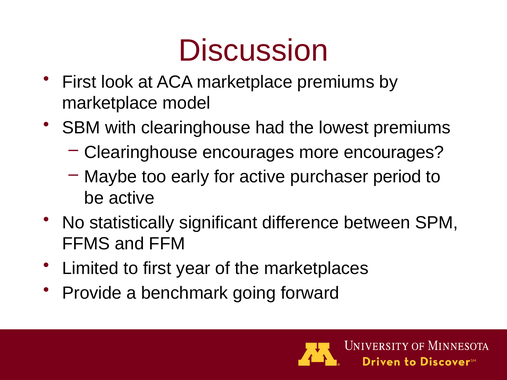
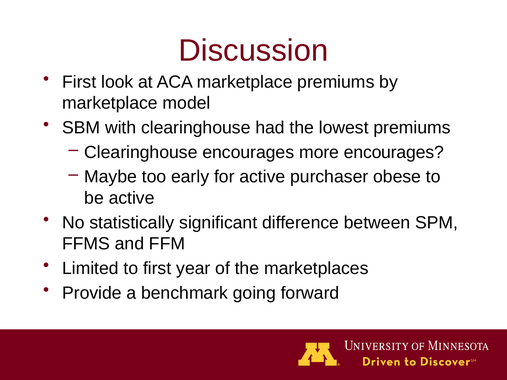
period: period -> obese (397, 177)
